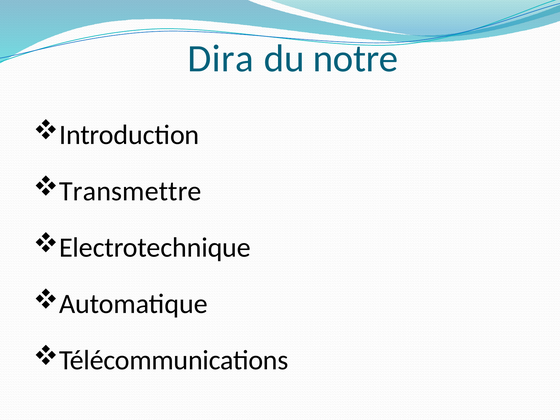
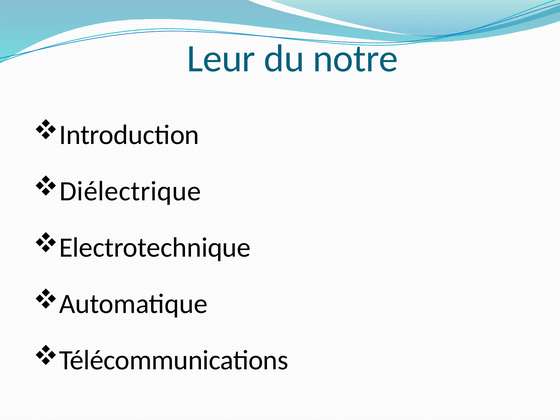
Dira: Dira -> Leur (221, 59)
Transmettre: Transmettre -> Diélectrique (130, 191)
